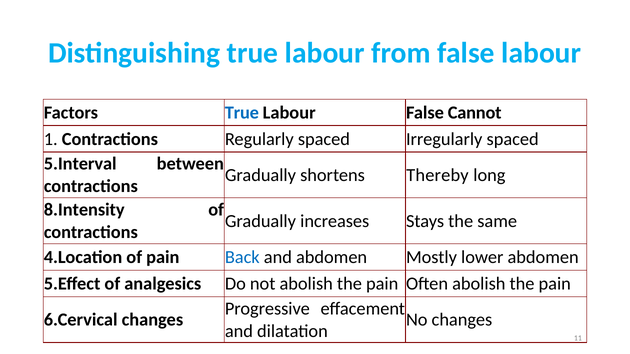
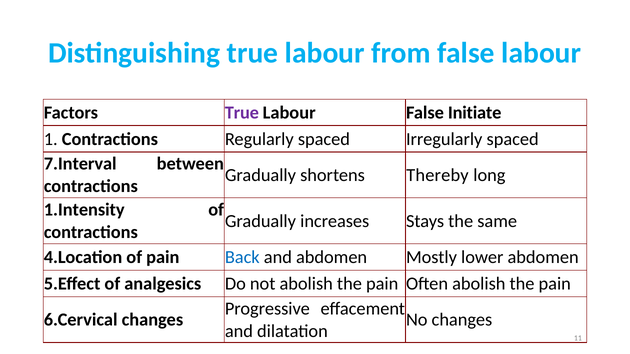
True colour: blue -> purple (242, 113)
Cannot: Cannot -> Initiate (475, 113)
5.Interval: 5.Interval -> 7.Interval (80, 164)
8.Intensity: 8.Intensity -> 1.Intensity (84, 210)
